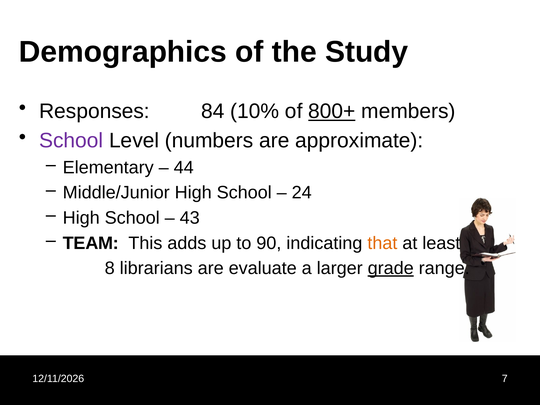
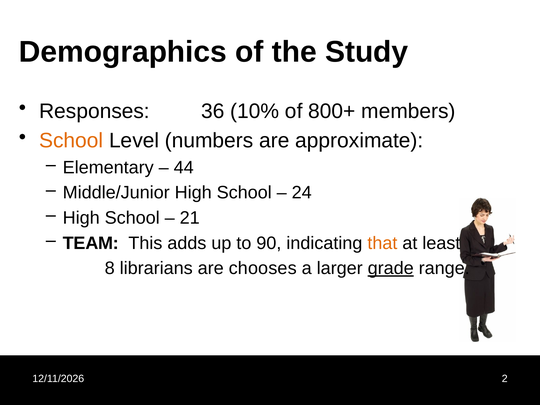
84: 84 -> 36 (213, 111)
800+ underline: present -> none (332, 111)
School colour: purple -> orange (71, 141)
43: 43 -> 21 (190, 218)
evaluate: evaluate -> chooses (263, 268)
7: 7 -> 2 (505, 379)
